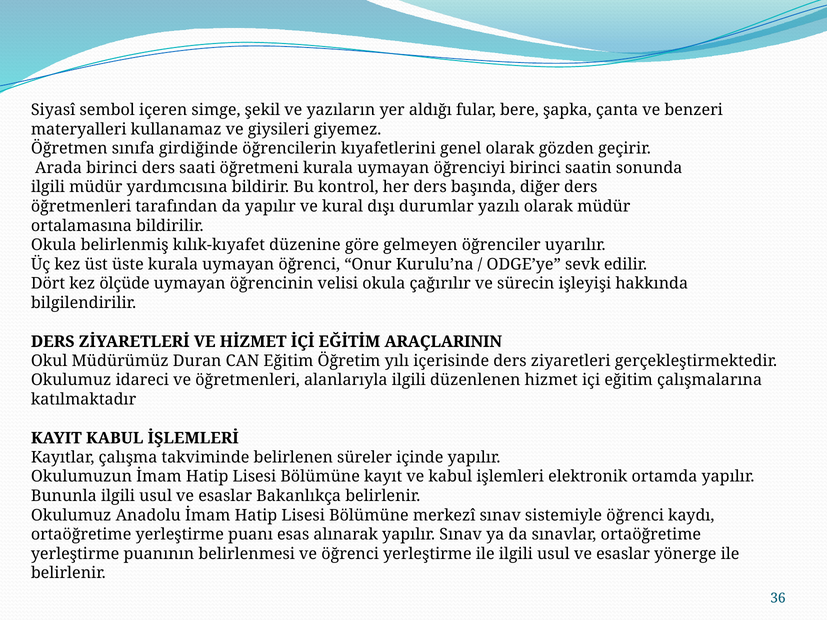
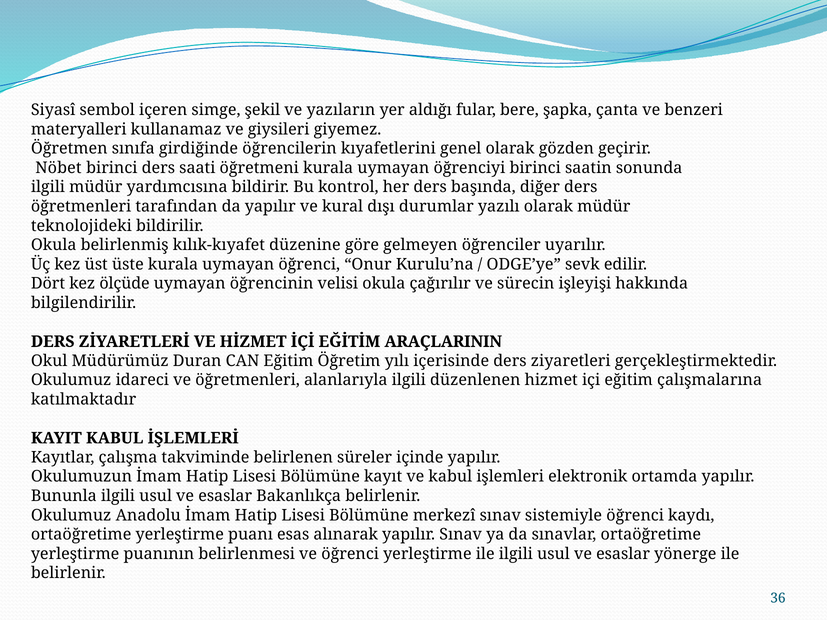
Arada: Arada -> Nöbet (58, 168)
ortalamasına: ortalamasına -> teknolojideki (81, 226)
